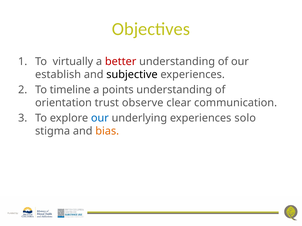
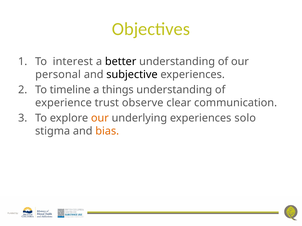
virtually: virtually -> interest (73, 62)
better colour: red -> black (121, 62)
establish: establish -> personal (58, 75)
points: points -> things (118, 90)
orientation: orientation -> experience (63, 103)
our colour: blue -> orange (100, 118)
